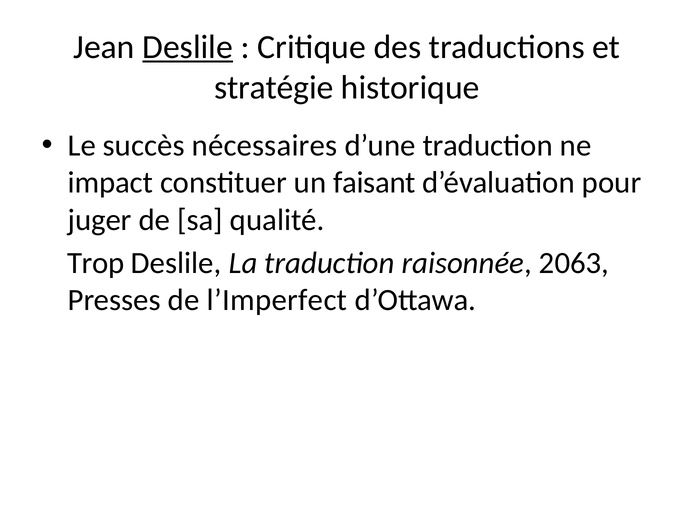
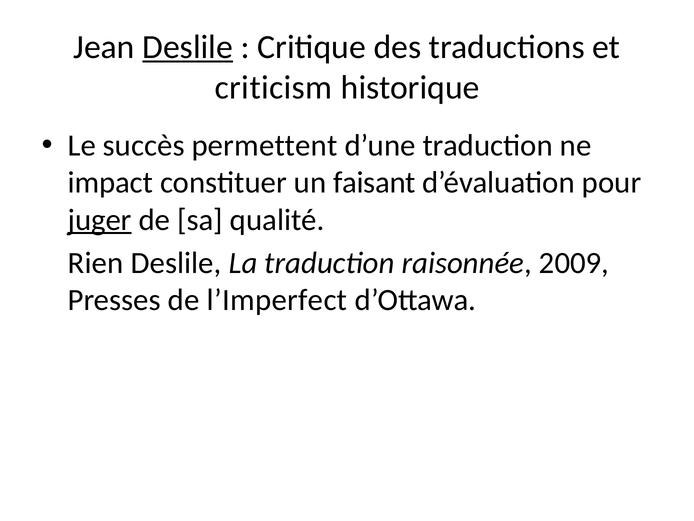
stratégie: stratégie -> criticism (274, 87)
nécessaires: nécessaires -> permettent (265, 146)
juger underline: none -> present (100, 220)
Trop: Trop -> Rien (96, 263)
2063: 2063 -> 2009 (574, 263)
